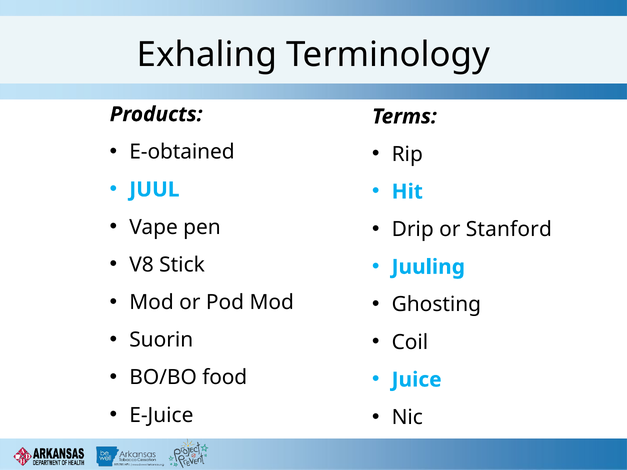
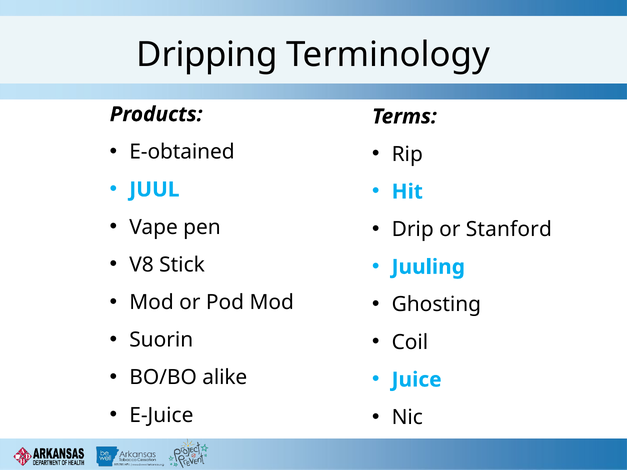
Exhaling: Exhaling -> Dripping (207, 55)
food: food -> alike (225, 378)
